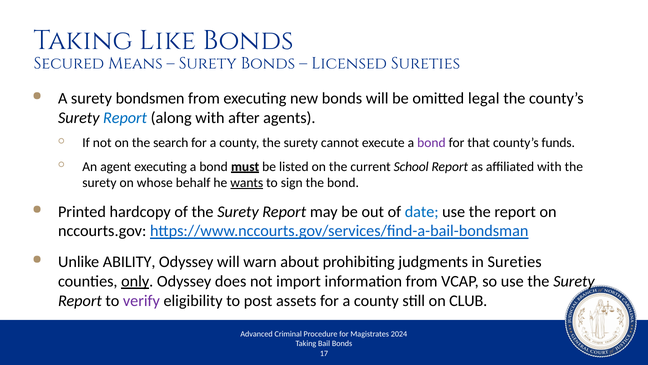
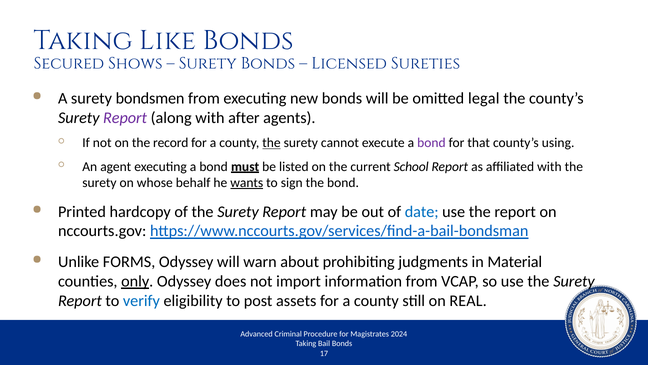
Means: Means -> Shows (135, 63)
Report colour: blue -> purple (125, 118)
search: search -> record (171, 143)
the underline: none -> present (271, 143)
funds: funds -> using (558, 143)
ABILITY: ABILITY -> FORMS (129, 261)
in Sureties: Sureties -> Material (515, 261)
verify colour: purple -> blue (141, 300)
CLUB: CLUB -> REAL (468, 300)
